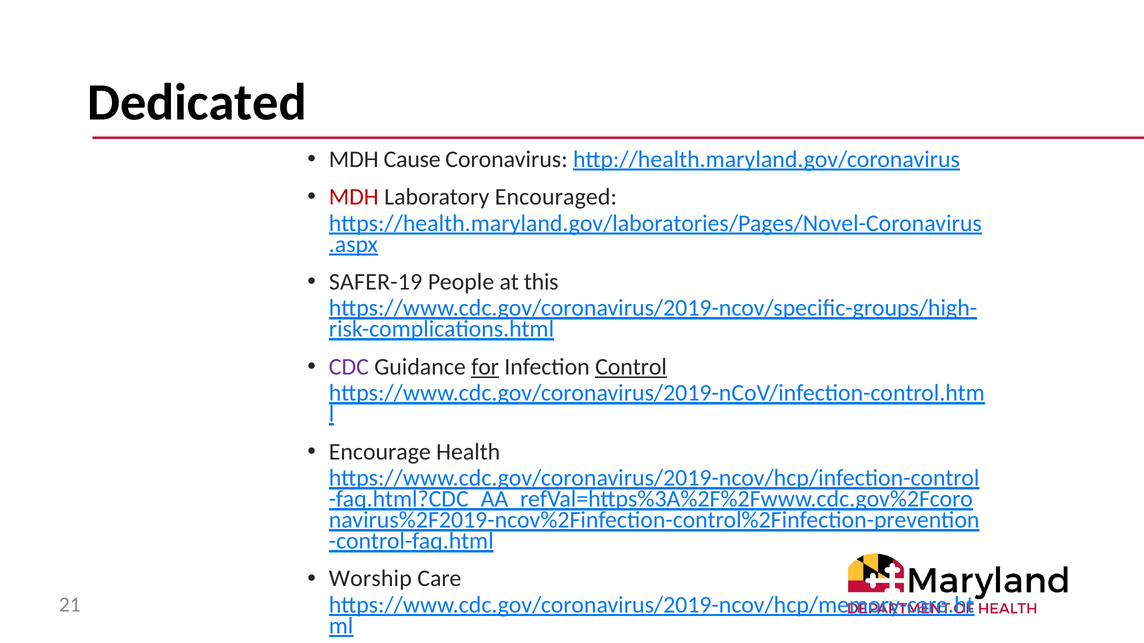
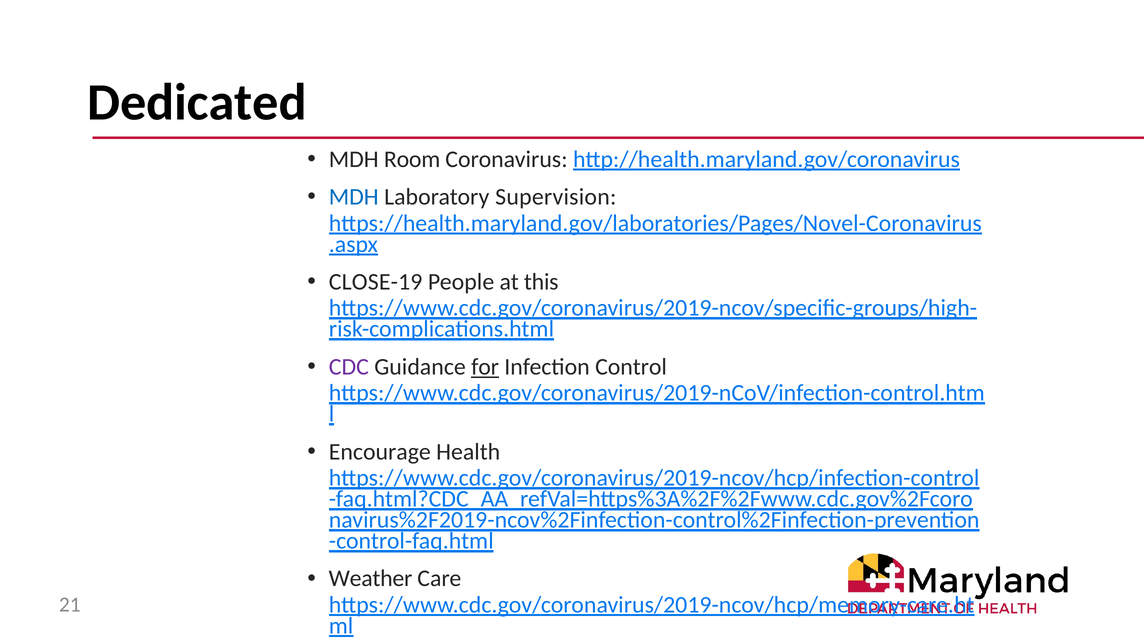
Cause: Cause -> Room (412, 159)
MDH colour: red -> blue (354, 197)
Encouraged: Encouraged -> Supervision (556, 197)
SAFER-19: SAFER-19 -> CLOSE-19 (376, 282)
Control underline: present -> none (631, 367)
Worship: Worship -> Weather (371, 579)
